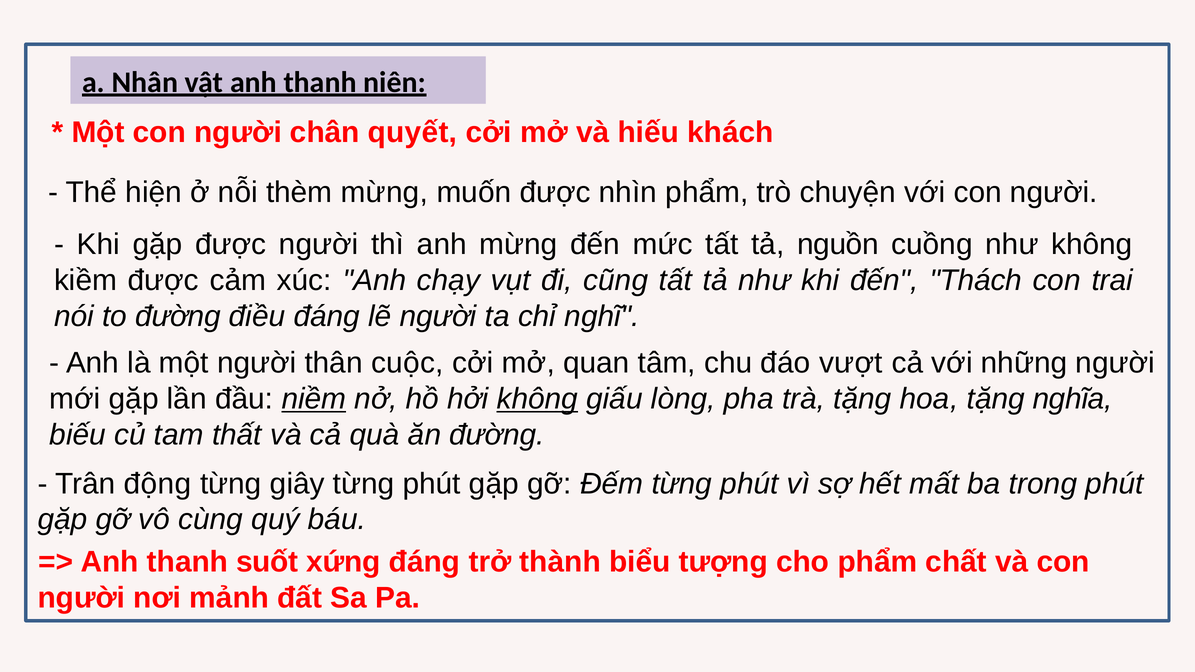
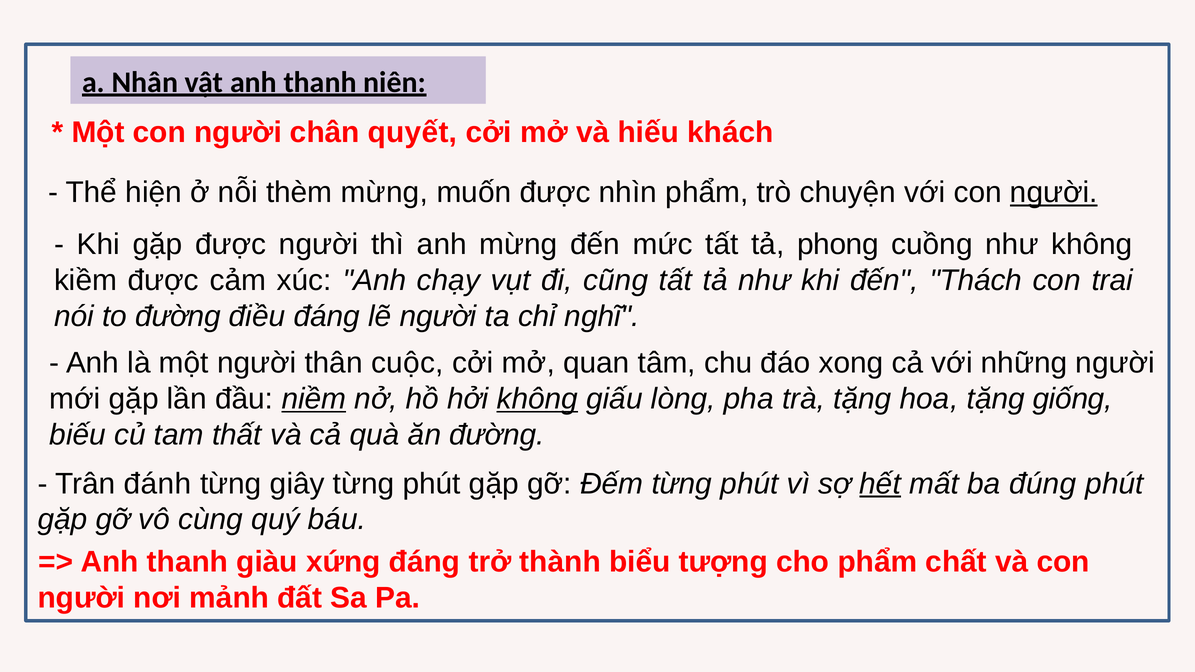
người underline: none -> present (1054, 193)
nguồn: nguồn -> phong (838, 245)
vượt: vượt -> xong (851, 363)
nghĩa: nghĩa -> giống (1073, 399)
động: động -> đánh (158, 484)
hết underline: none -> present (880, 484)
trong: trong -> đúng (1043, 484)
suốt: suốt -> giàu (267, 562)
